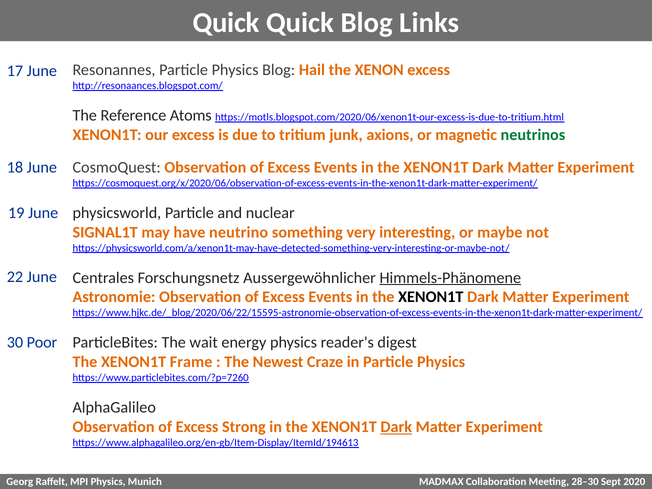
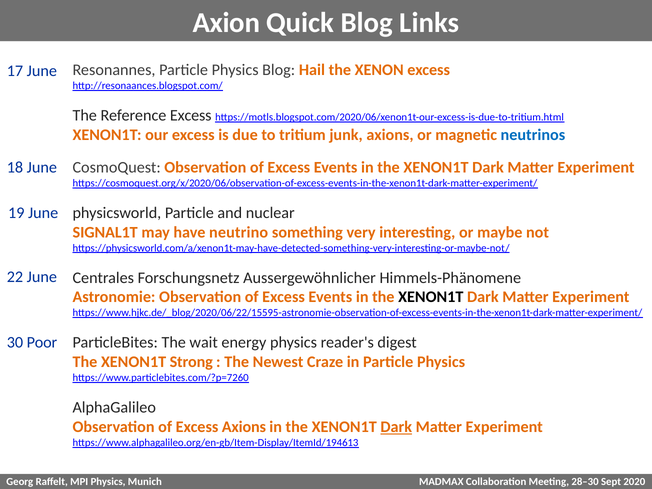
Quick: Quick -> Axion (226, 23)
Reference Atoms: Atoms -> Excess (191, 116)
neutrinos colour: green -> blue (533, 135)
Himmels-Phänomene underline: present -> none (450, 278)
Frame: Frame -> Strong (191, 362)
Excess Strong: Strong -> Axions (244, 427)
